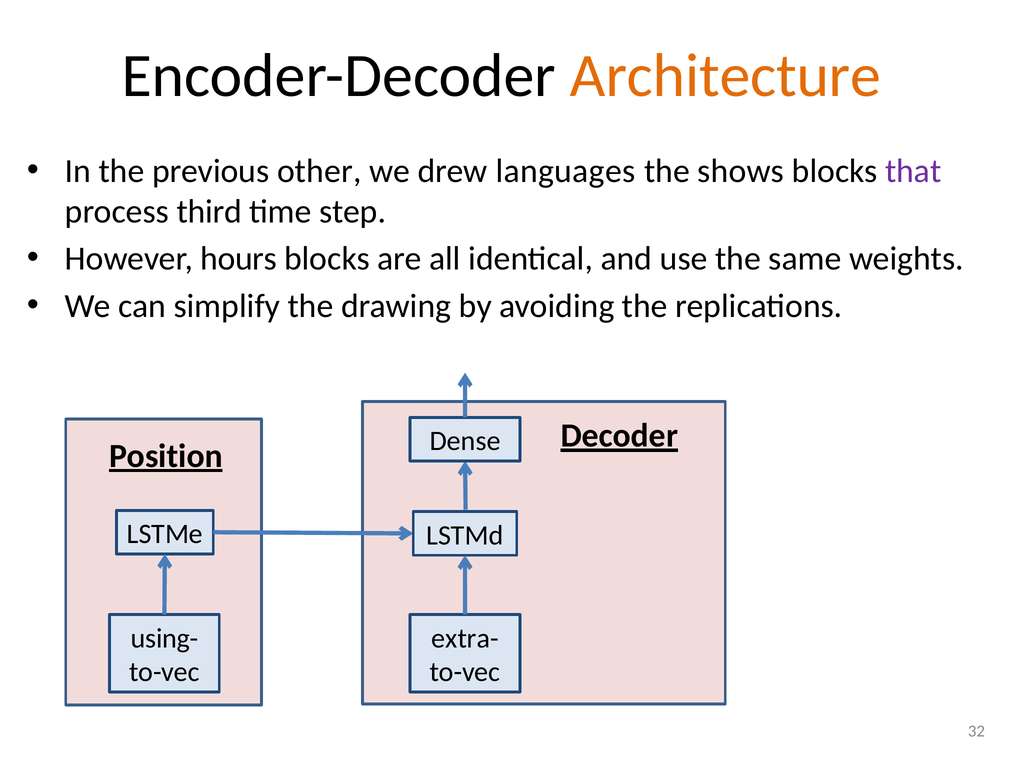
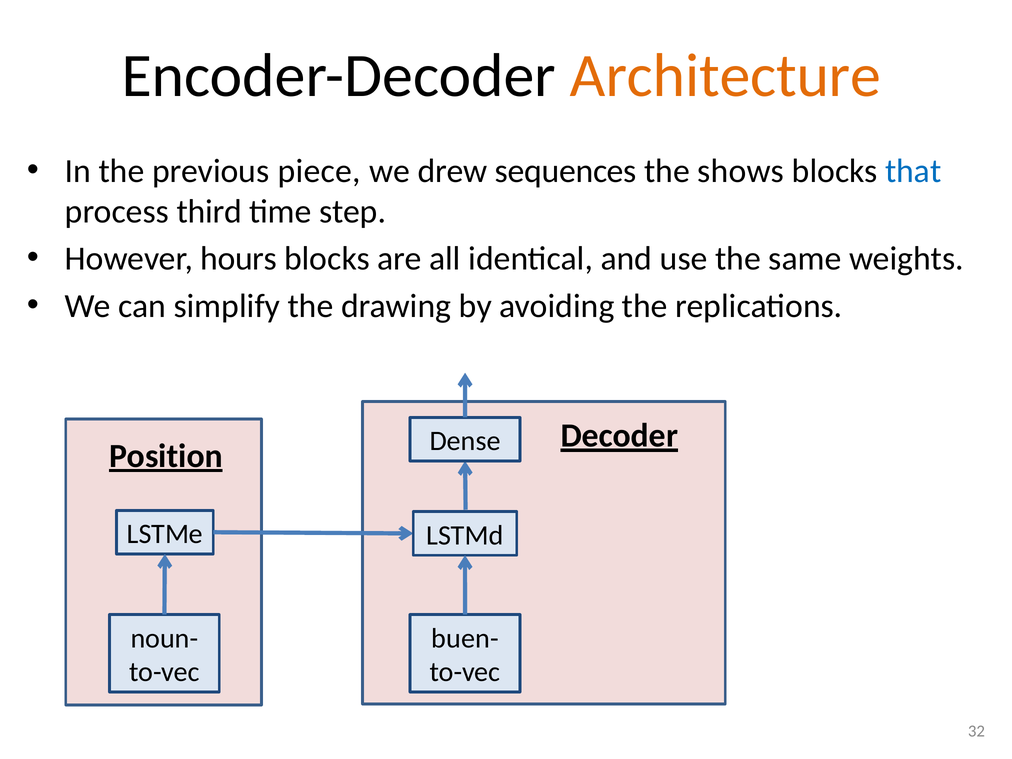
other: other -> piece (319, 171)
languages: languages -> sequences (566, 171)
that colour: purple -> blue (913, 171)
using-: using- -> noun- (164, 638)
extra-: extra- -> buen- (465, 638)
